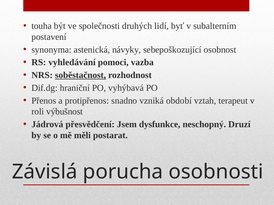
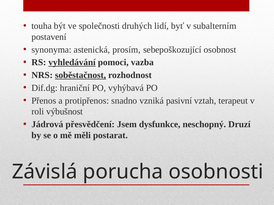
návyky: návyky -> prosím (127, 50)
vyhledávání underline: none -> present (72, 63)
období: období -> pasivní (179, 101)
